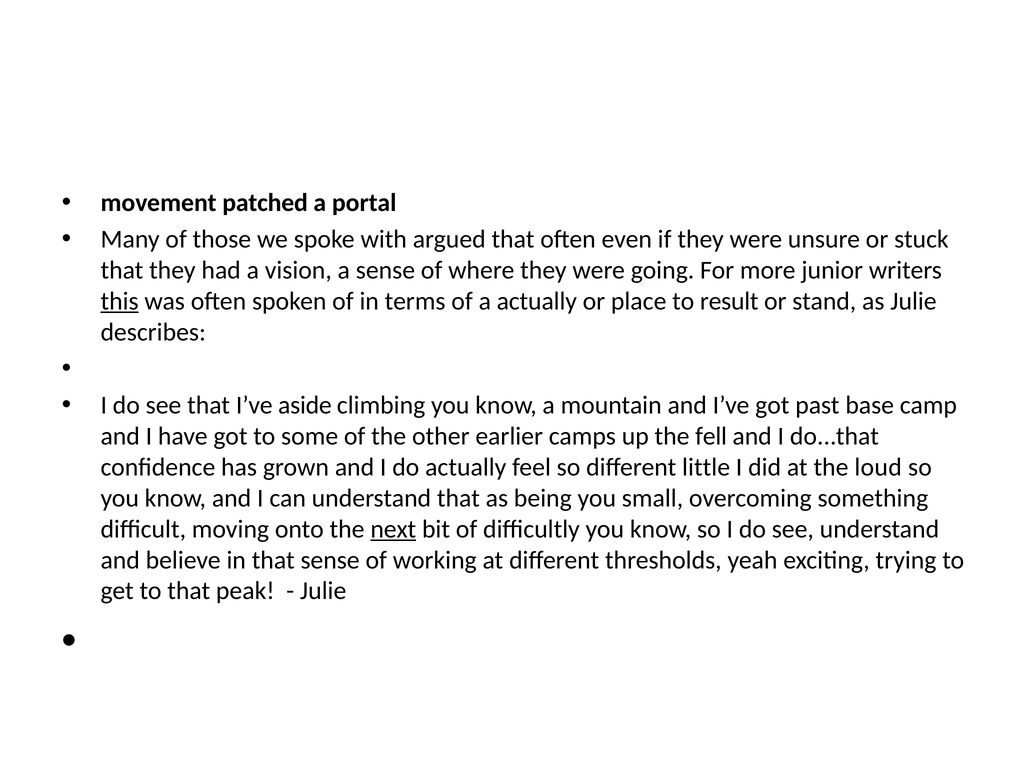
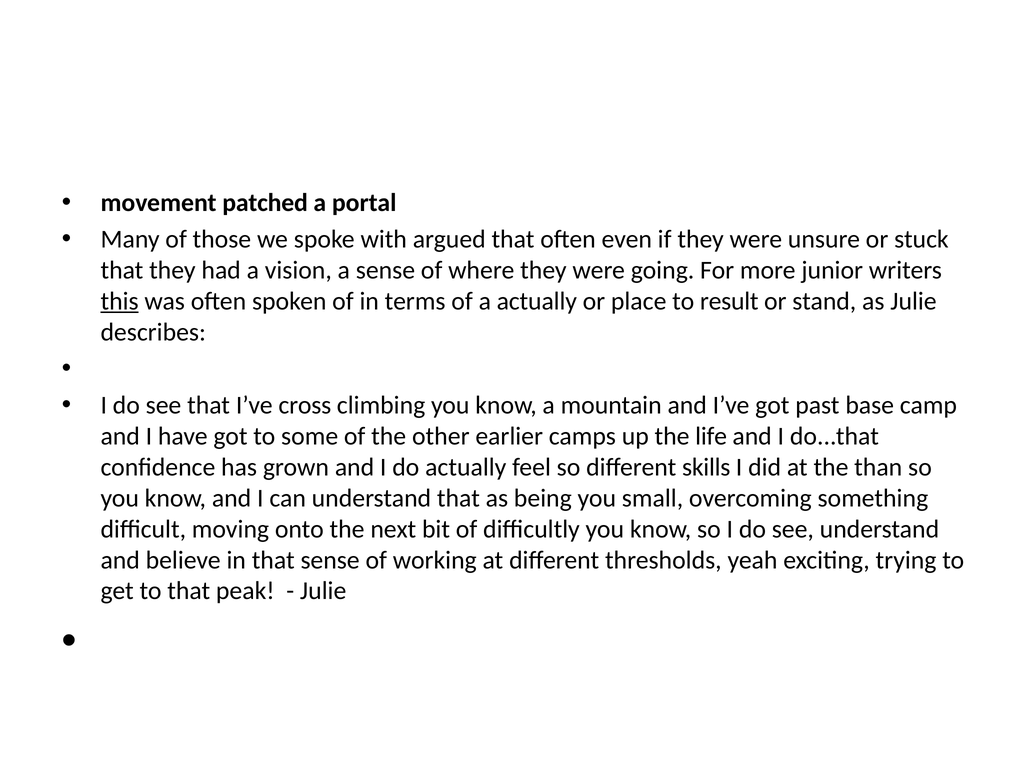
aside: aside -> cross (305, 406)
fell: fell -> life (711, 437)
little: little -> skills (706, 467)
loud: loud -> than (878, 467)
next underline: present -> none (393, 529)
